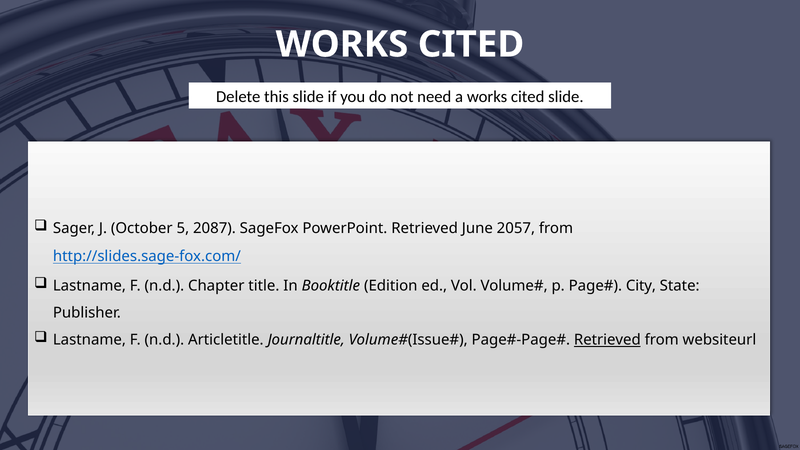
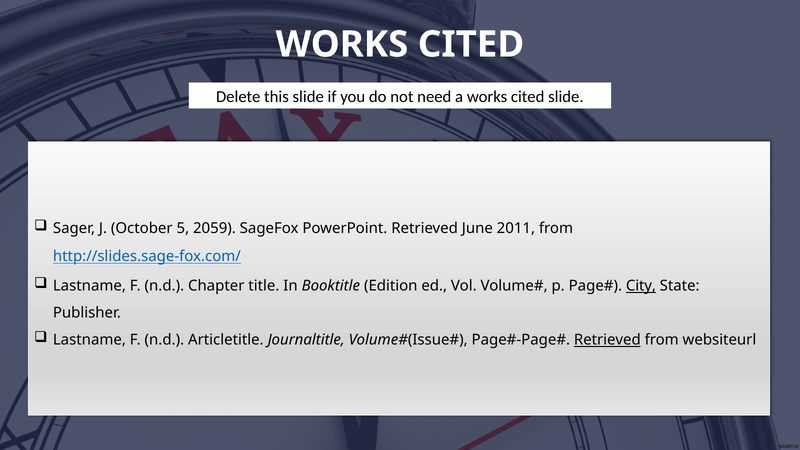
2087: 2087 -> 2059 (214, 228)
2057: 2057 -> 2011 (516, 228)
City underline: none -> present (641, 286)
